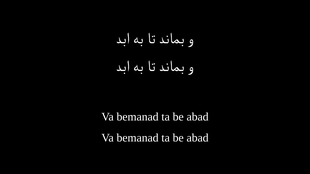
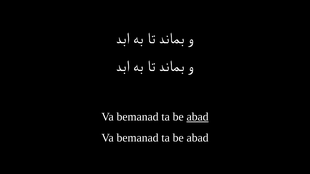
abad underline: none -> present (198, 117)
